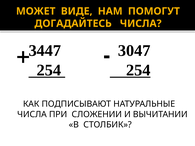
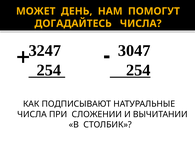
ВИДЕ: ВИДЕ -> ДЕНЬ (77, 11)
3447: 3447 -> 3247 (45, 51)
